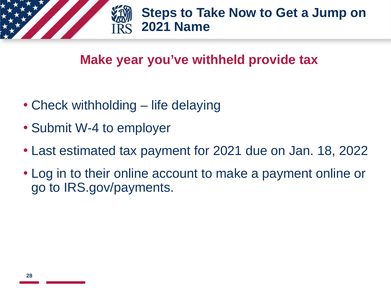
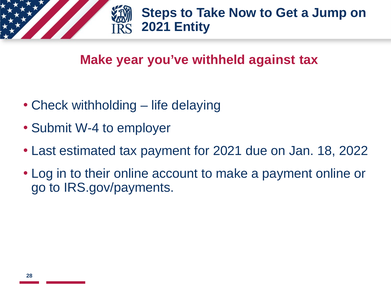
Name: Name -> Entity (192, 27)
provide: provide -> against (272, 60)
